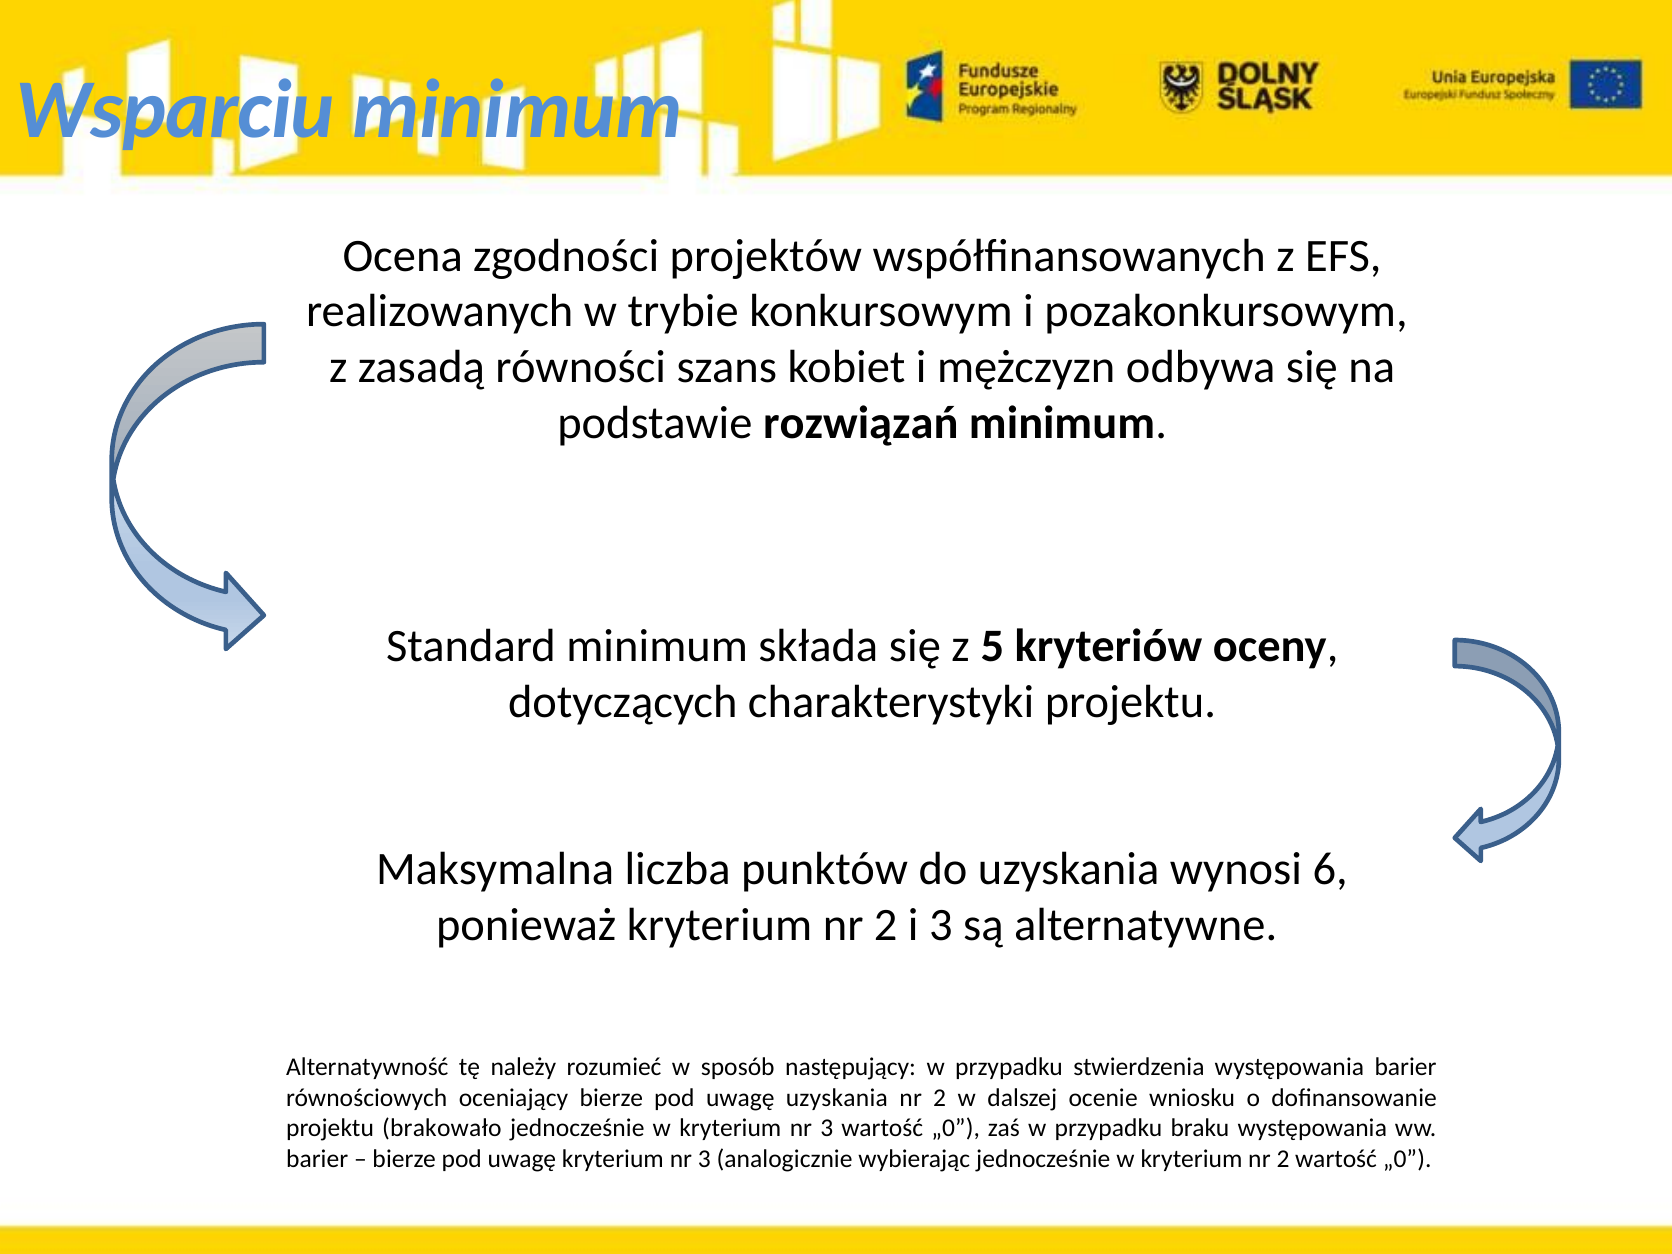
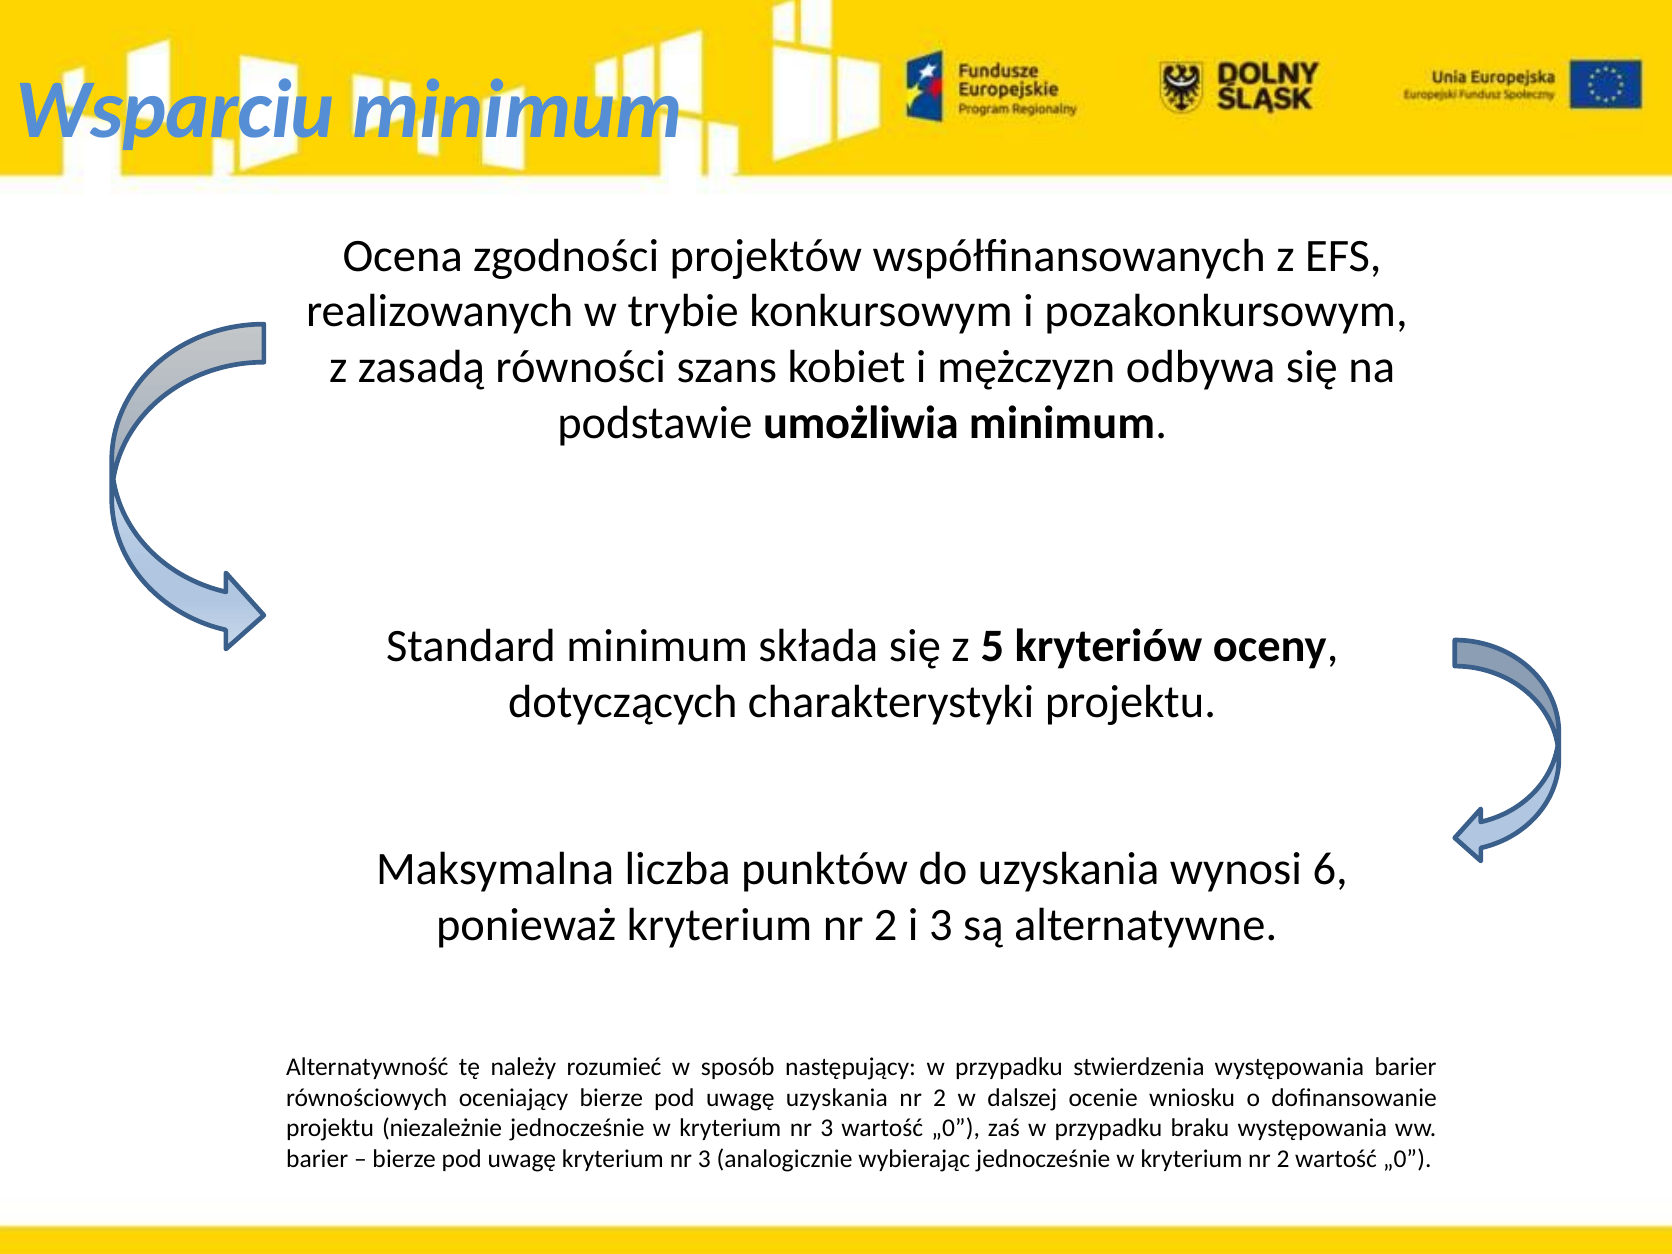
rozwiązań: rozwiązań -> umożliwia (861, 423)
brakowało: brakowało -> niezależnie (442, 1128)
